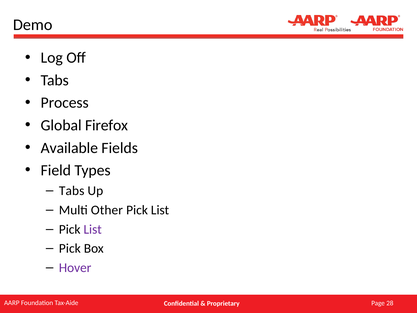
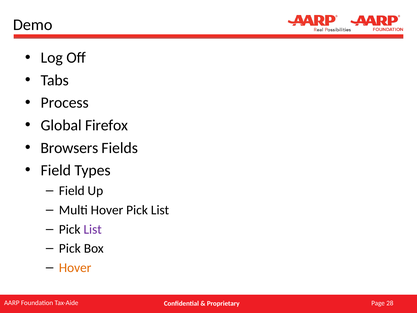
Available: Available -> Browsers (69, 148)
Tabs: Tabs -> Field (72, 191)
Multi Other: Other -> Hover (107, 210)
Hover colour: purple -> orange (75, 268)
